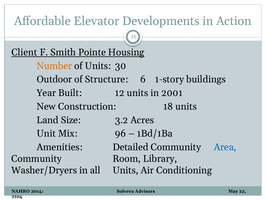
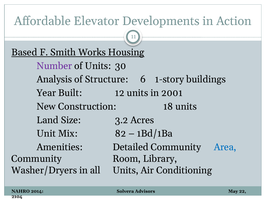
Client: Client -> Based (24, 52)
Pointe: Pointe -> Works (92, 52)
Number colour: orange -> purple (54, 66)
Outdoor: Outdoor -> Analysis (54, 79)
96: 96 -> 82 (120, 133)
